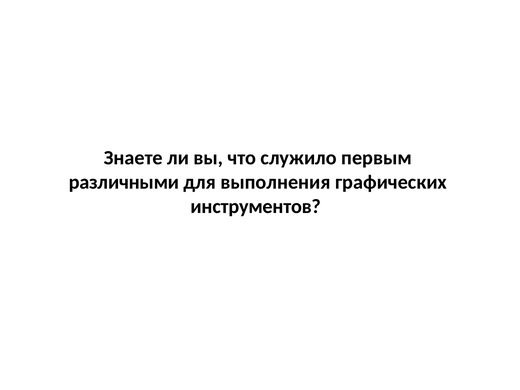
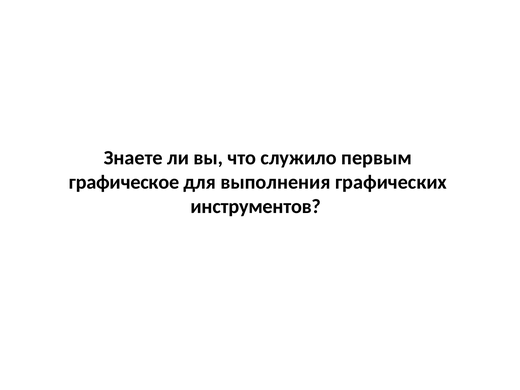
различными: различными -> графическое (124, 182)
